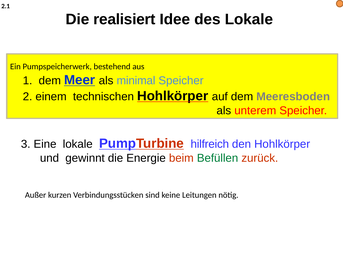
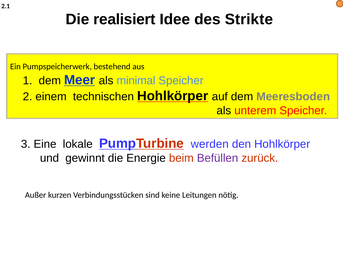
des Lokale: Lokale -> Strikte (249, 19)
hilfreich: hilfreich -> werden (210, 144)
Befüllen colour: green -> purple (218, 158)
